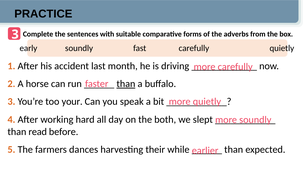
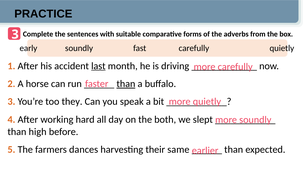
last underline: none -> present (98, 66)
your: your -> they (72, 101)
read: read -> high (38, 131)
while: while -> same (178, 149)
